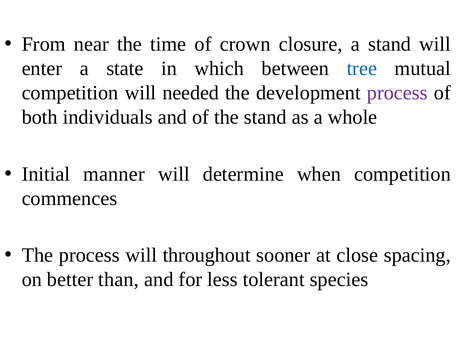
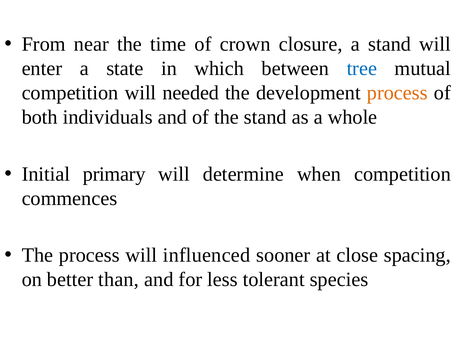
process colour: purple -> orange (397, 93)
manner: manner -> primary (114, 174)
throughout: throughout -> influenced (207, 255)
